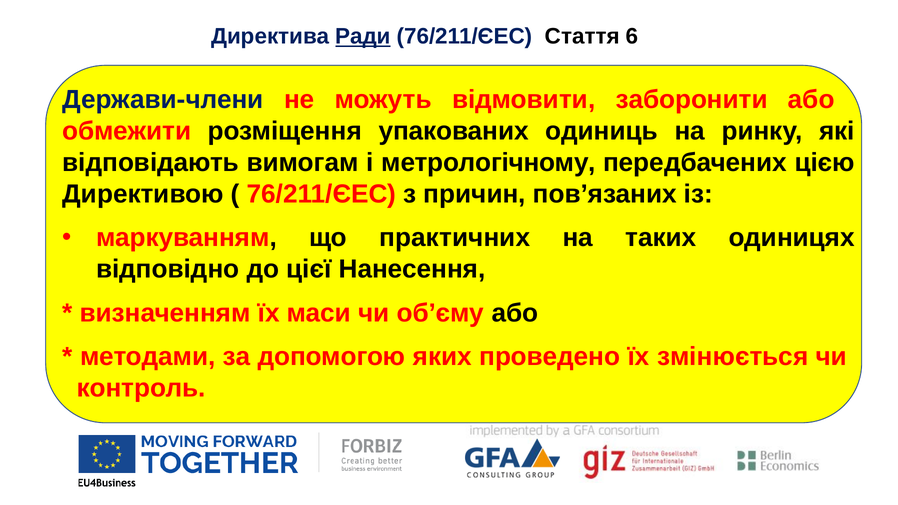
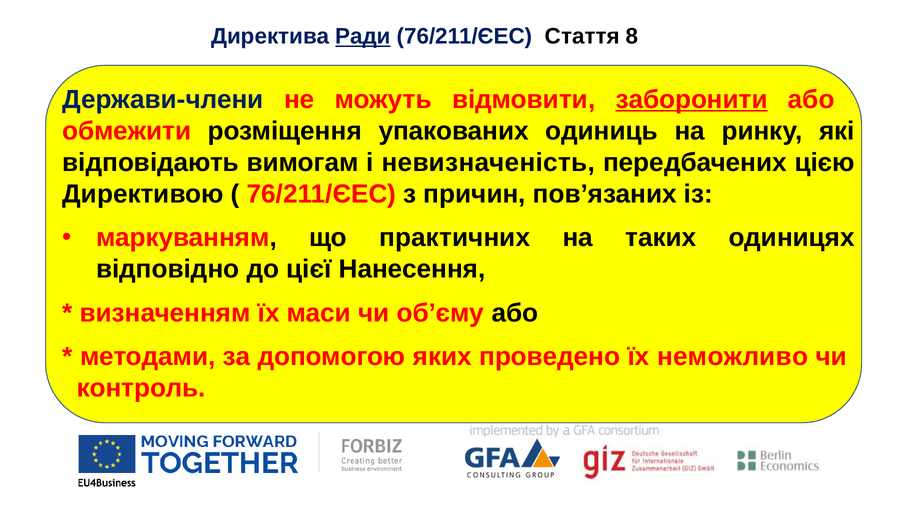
6: 6 -> 8 (632, 37)
заборонити underline: none -> present (692, 100)
метрологічному: метрологічному -> невизначеність (488, 163)
змінюється: змінюється -> неможливо (733, 357)
